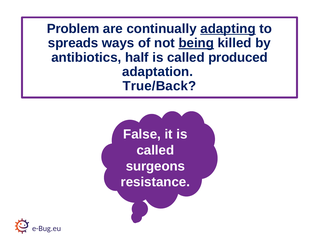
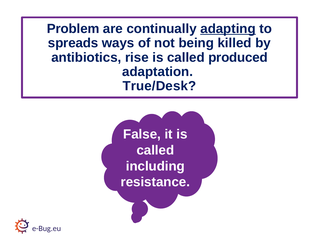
being underline: present -> none (196, 43)
half: half -> rise (137, 57)
True/Back: True/Back -> True/Desk (159, 86)
surgeons: surgeons -> including (155, 166)
